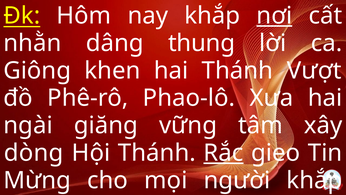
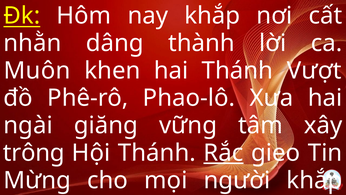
nơi underline: present -> none (274, 16)
thung: thung -> thành (201, 43)
Giông: Giông -> Muôn (37, 70)
dòng: dòng -> trông (34, 153)
